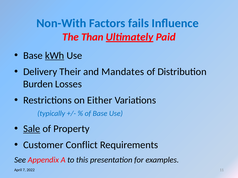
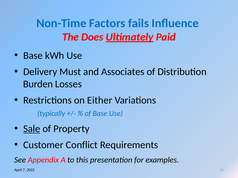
Non-With: Non-With -> Non-Time (61, 23)
Than: Than -> Does (92, 37)
kWh underline: present -> none (55, 56)
Their: Their -> Must (70, 72)
Mandates: Mandates -> Associates (123, 72)
